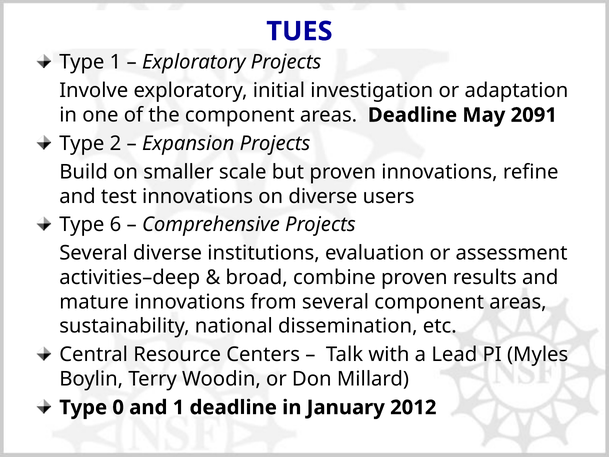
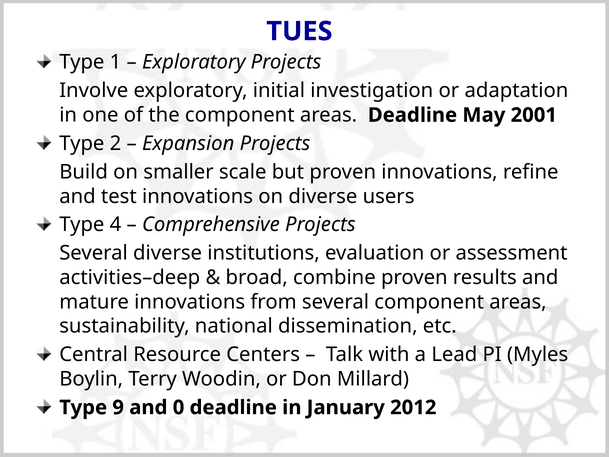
2091: 2091 -> 2001 (534, 115)
6: 6 -> 4 (116, 225)
0: 0 -> 9 (118, 407)
and 1: 1 -> 0 (179, 407)
